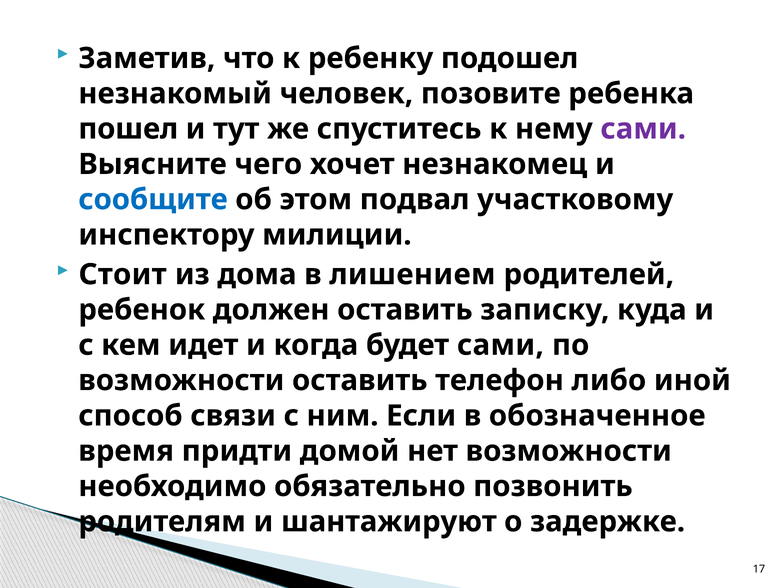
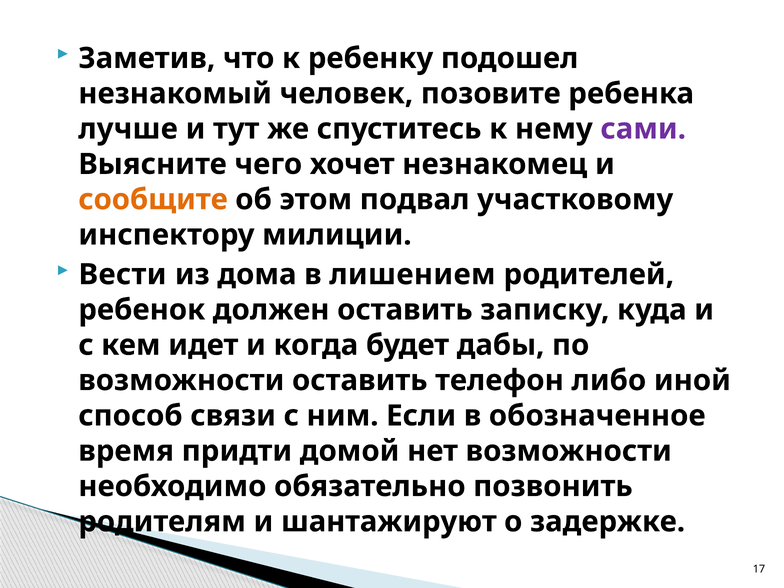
пошел: пошел -> лучше (128, 129)
сообщите colour: blue -> orange (153, 200)
Стоит: Стоит -> Вести (123, 274)
будет сами: сами -> дабы (501, 345)
